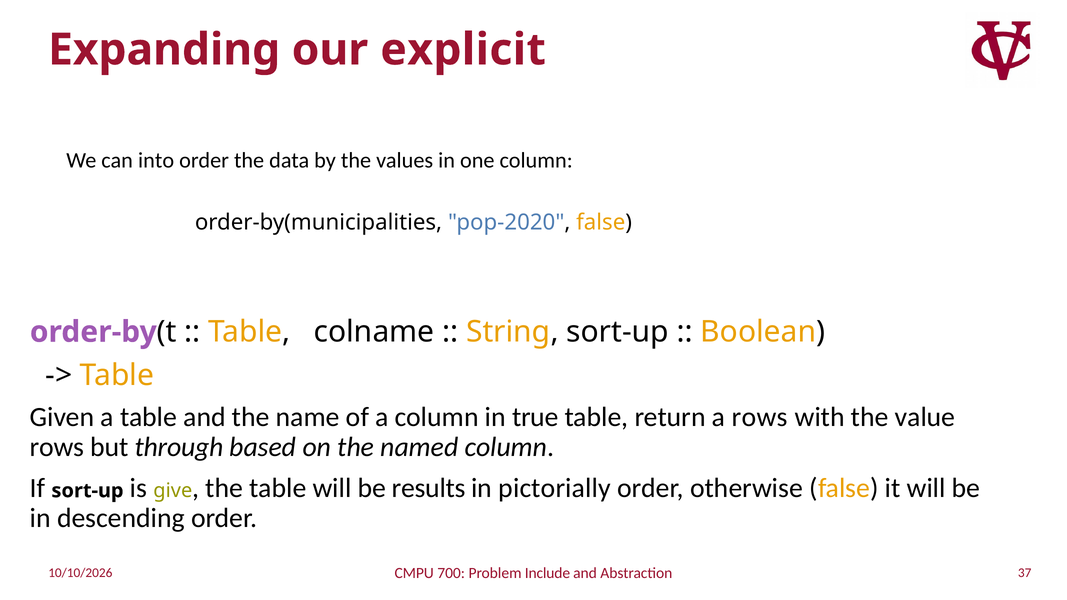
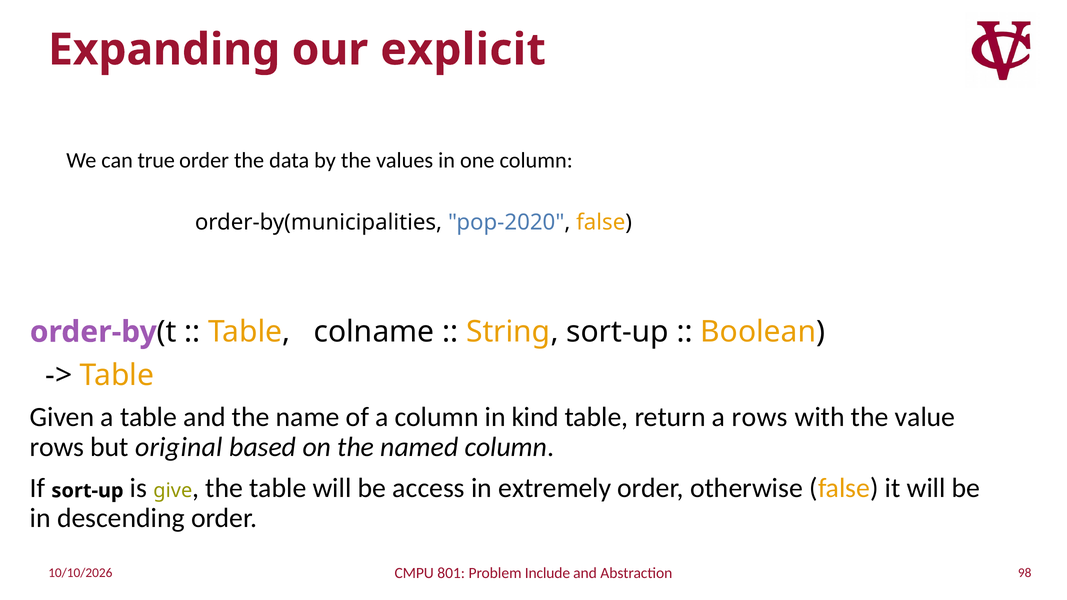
into: into -> true (156, 160)
true: true -> kind (535, 417)
through: through -> original (179, 447)
results: results -> access (429, 488)
pictorially: pictorially -> extremely (555, 488)
700: 700 -> 801 (451, 573)
37: 37 -> 98 (1025, 573)
